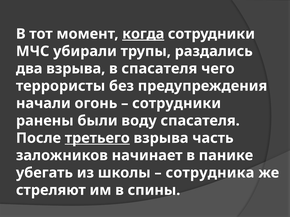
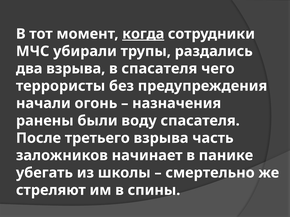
сотрудники: сотрудники -> назначения (177, 104)
третьего underline: present -> none (97, 138)
сотрудника: сотрудника -> смертельно (210, 173)
